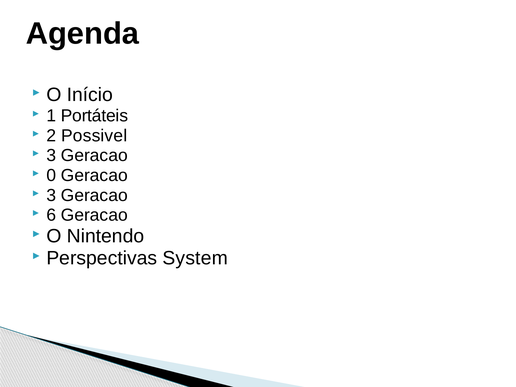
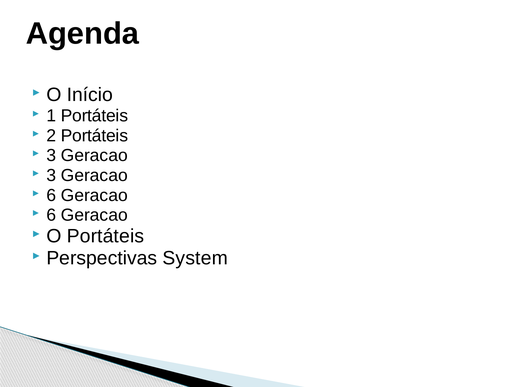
2 Possivel: Possivel -> Portáteis (94, 136)
0: 0 -> 3 (51, 175)
3: 3 -> 6 (51, 195)
O Nintendo: Nintendo -> Portáteis (105, 236)
